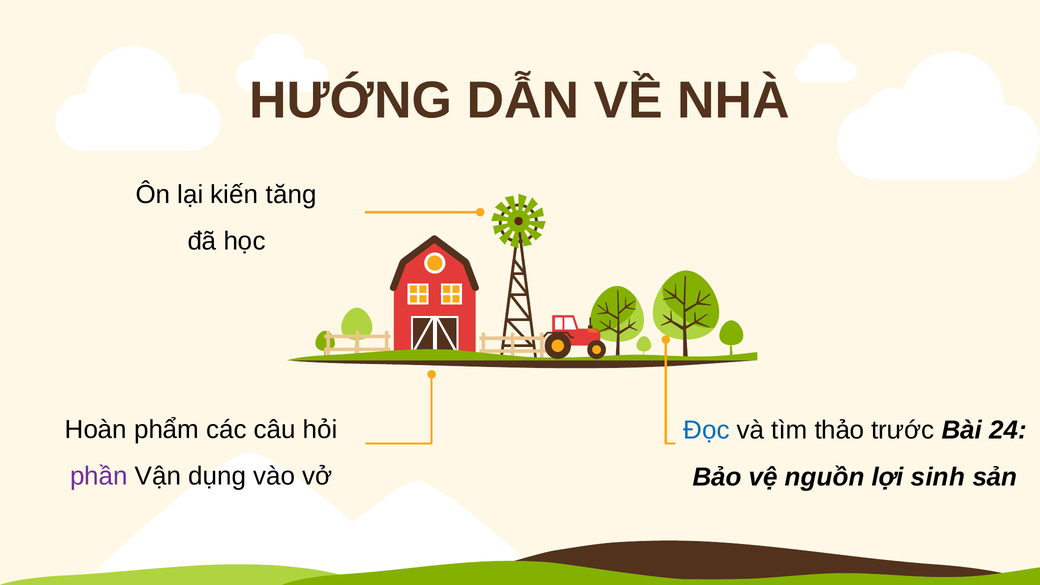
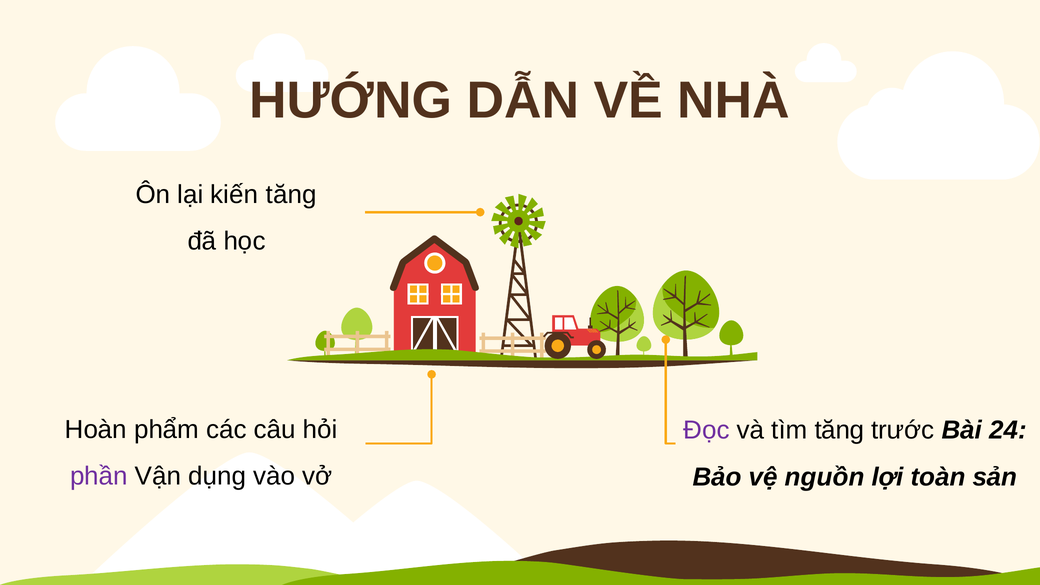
Đọc colour: blue -> purple (707, 430)
tìm thảo: thảo -> tăng (839, 430)
sinh: sinh -> toàn (938, 477)
